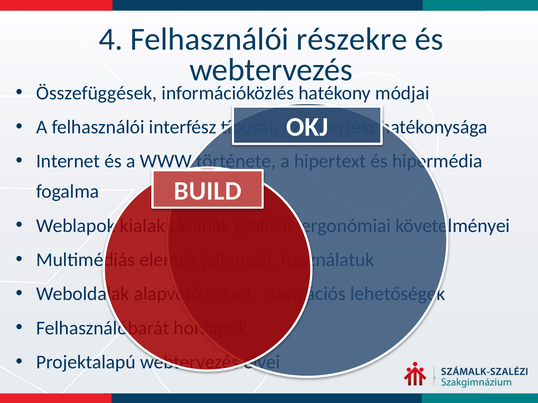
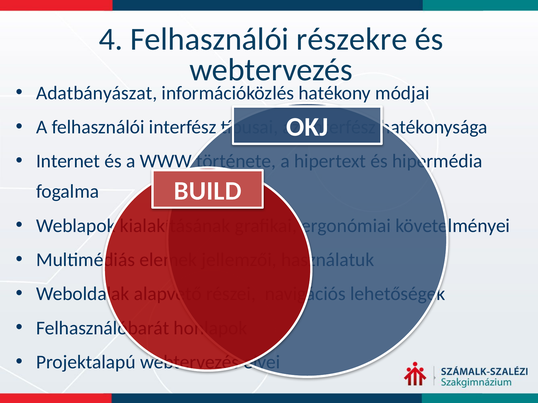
Összefüggések: Összefüggések -> Adatbányászat (97, 93)
